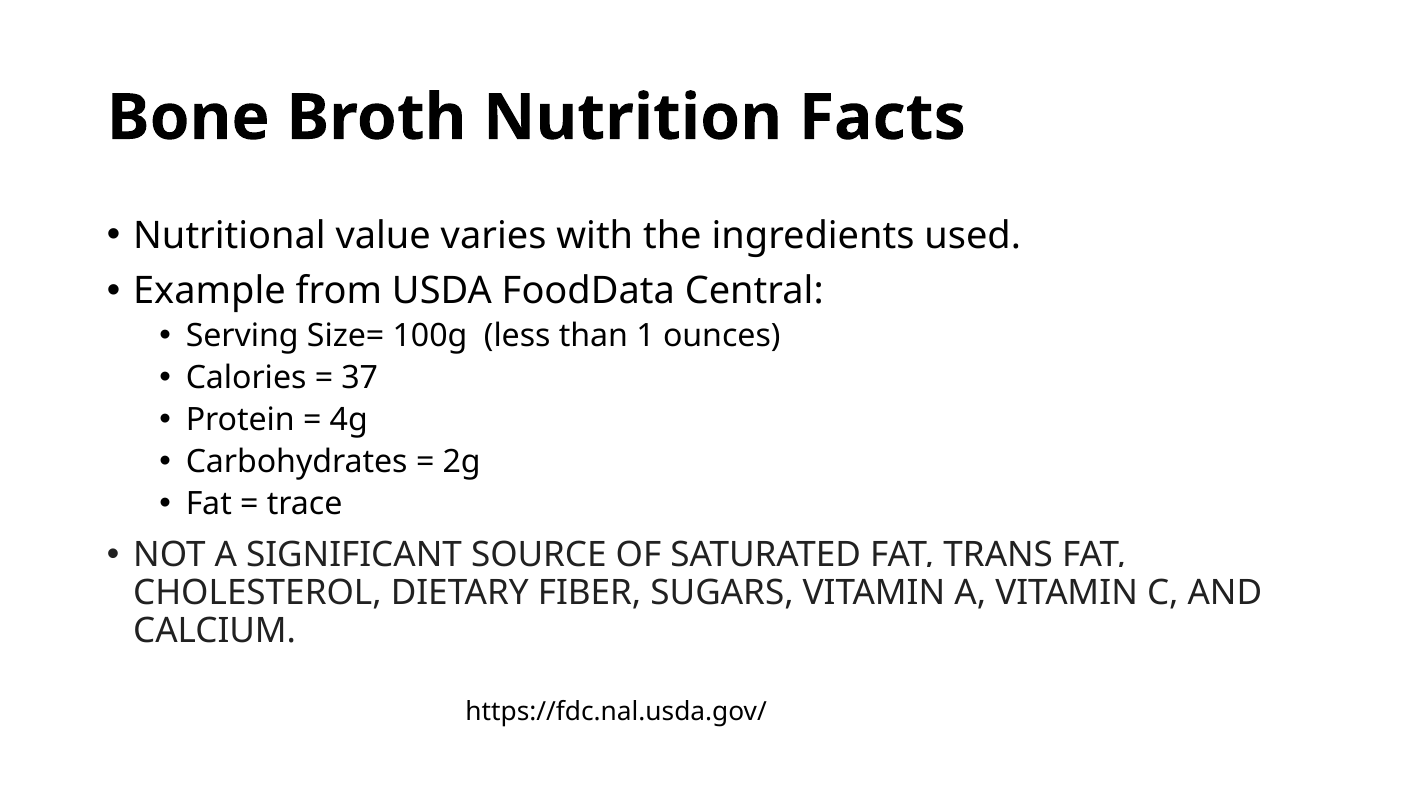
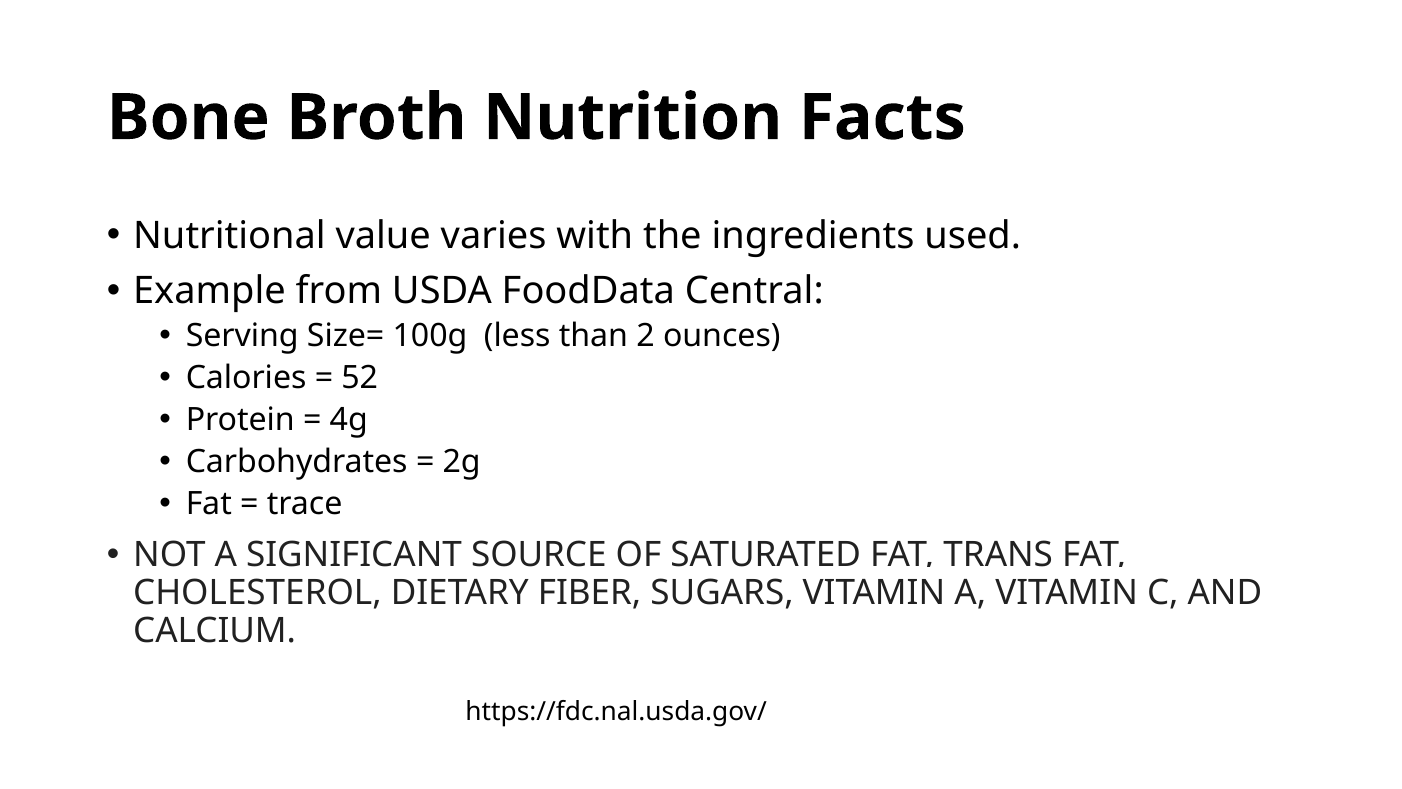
1: 1 -> 2 (646, 336)
37: 37 -> 52 (360, 378)
